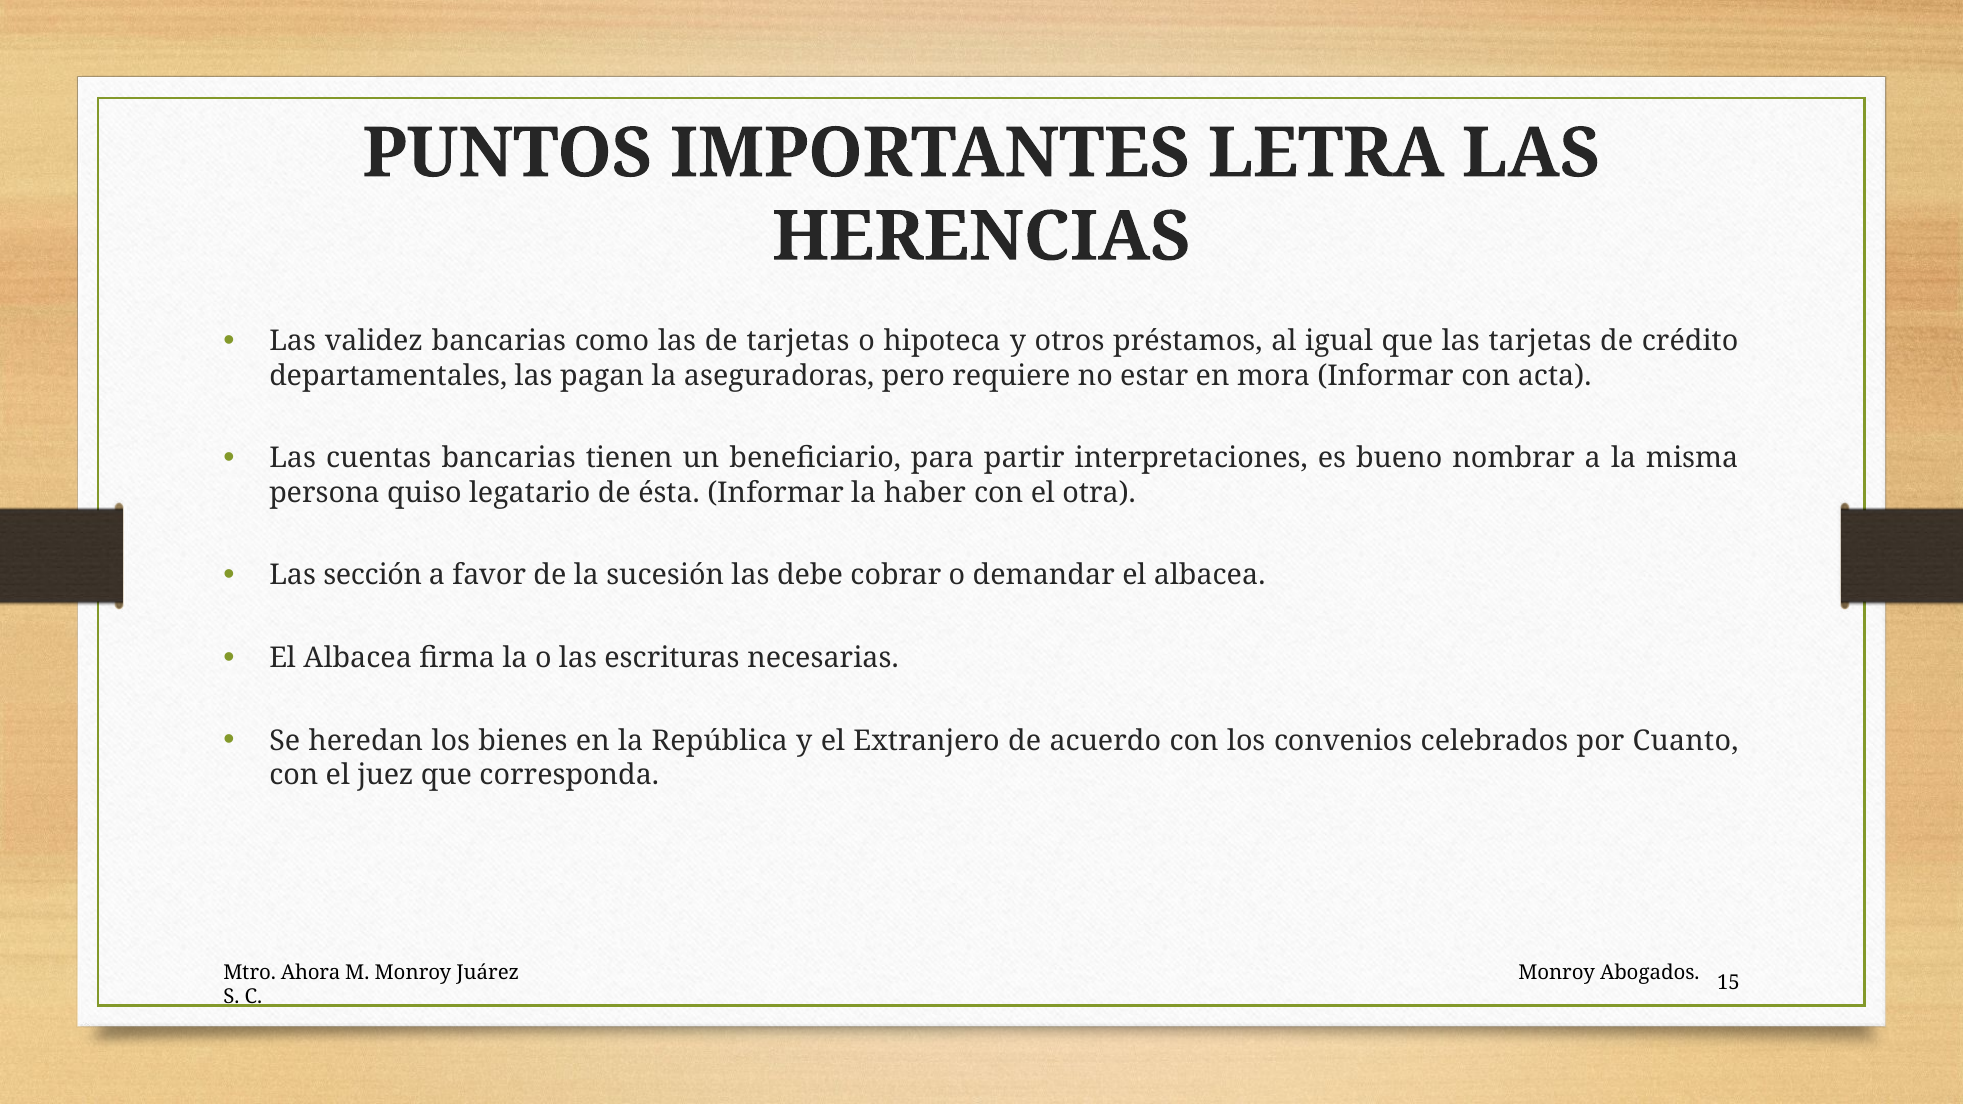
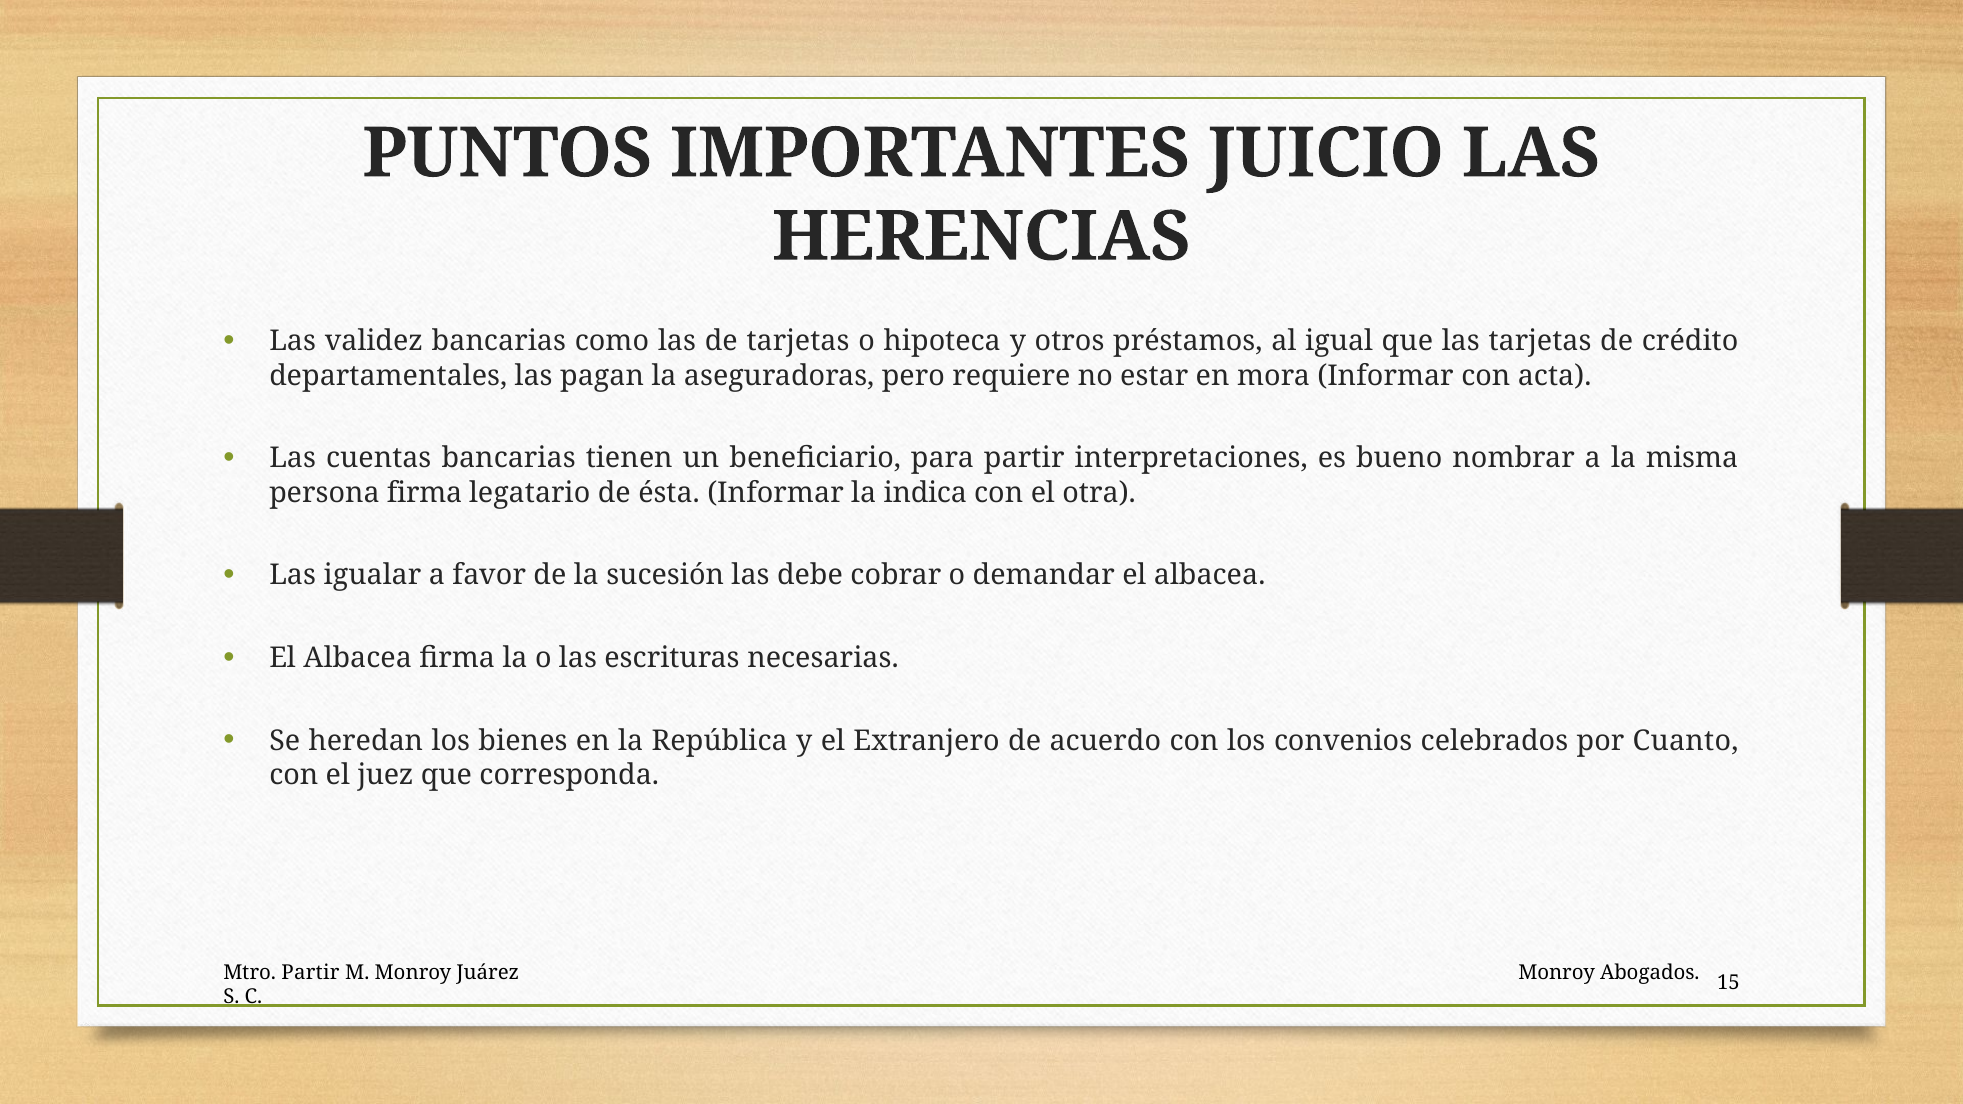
LETRA: LETRA -> JUICIO (1326, 153)
persona quiso: quiso -> firma (425, 493)
haber: haber -> indica (925, 493)
sección: sección -> igualar (372, 575)
Mtro Ahora: Ahora -> Partir (310, 973)
